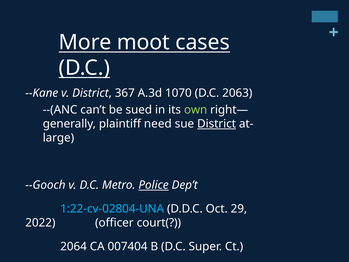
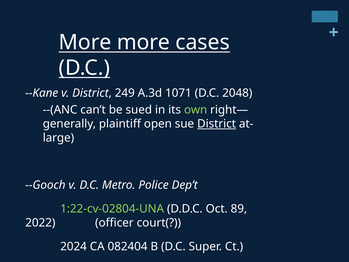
More moot: moot -> more (143, 42)
367: 367 -> 249 (125, 93)
1070: 1070 -> 1071 (178, 93)
2063: 2063 -> 2048 (237, 93)
need: need -> open (158, 124)
Police underline: present -> none (154, 185)
1:22-cv-02804-UNA colour: light blue -> light green (112, 209)
29: 29 -> 89 (239, 209)
2064: 2064 -> 2024 (74, 246)
007404: 007404 -> 082404 (128, 246)
